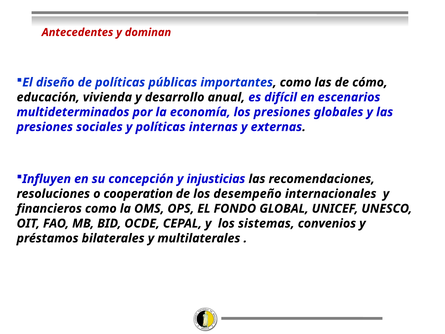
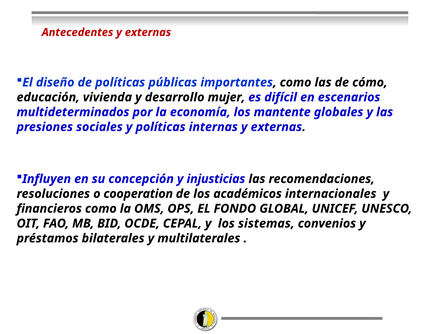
Antecedentes y dominan: dominan -> externas (148, 32)
anual: anual -> mujer (226, 97)
los presiones: presiones -> mantente (282, 112)
desempeño: desempeño -> académicos (248, 194)
